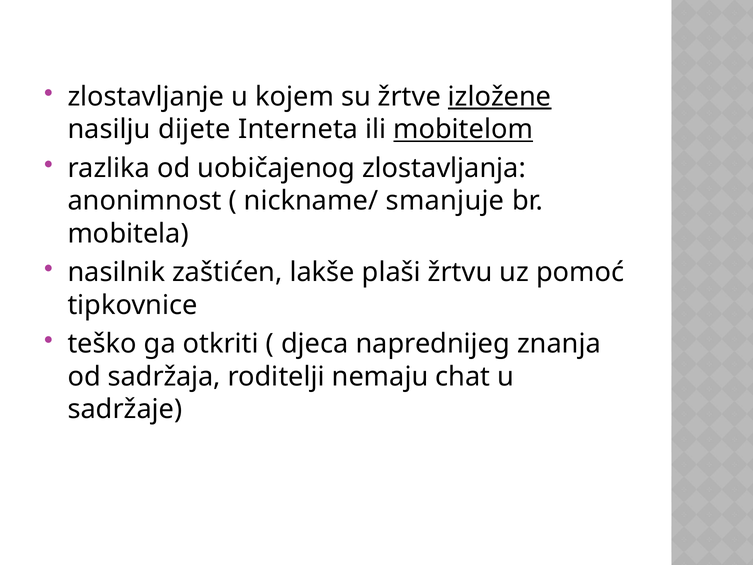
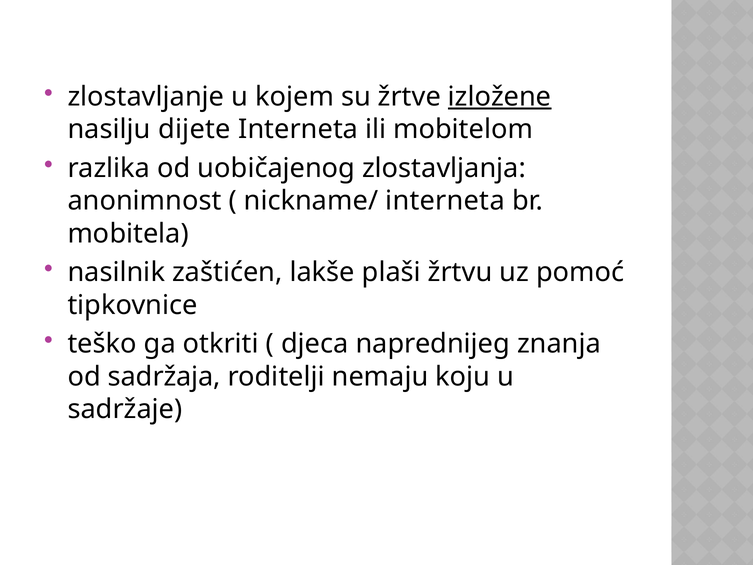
mobitelom underline: present -> none (463, 129)
nickname/ smanjuje: smanjuje -> interneta (445, 201)
chat: chat -> koju (463, 376)
